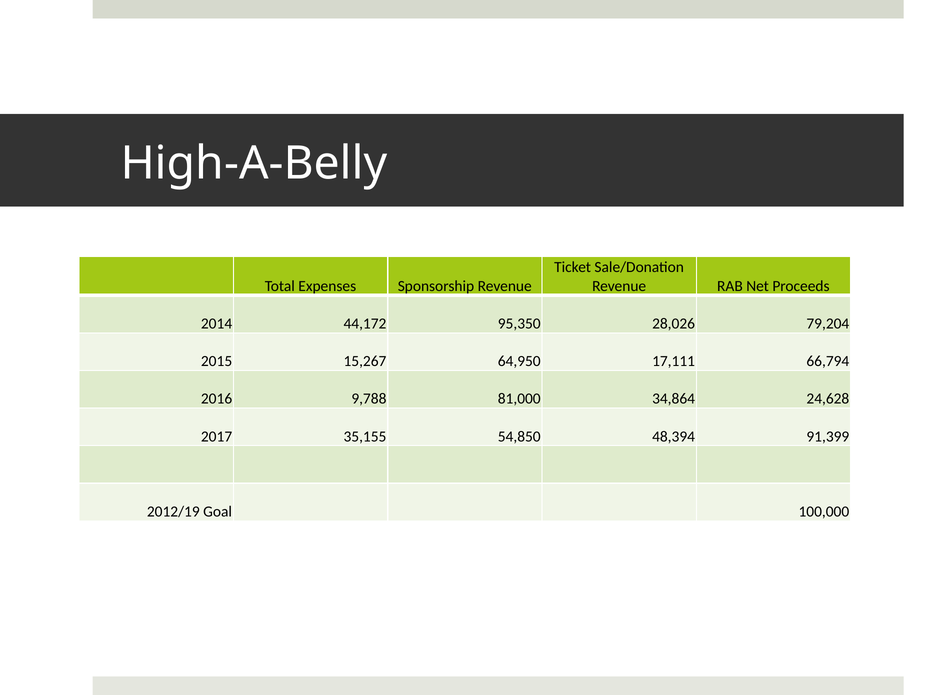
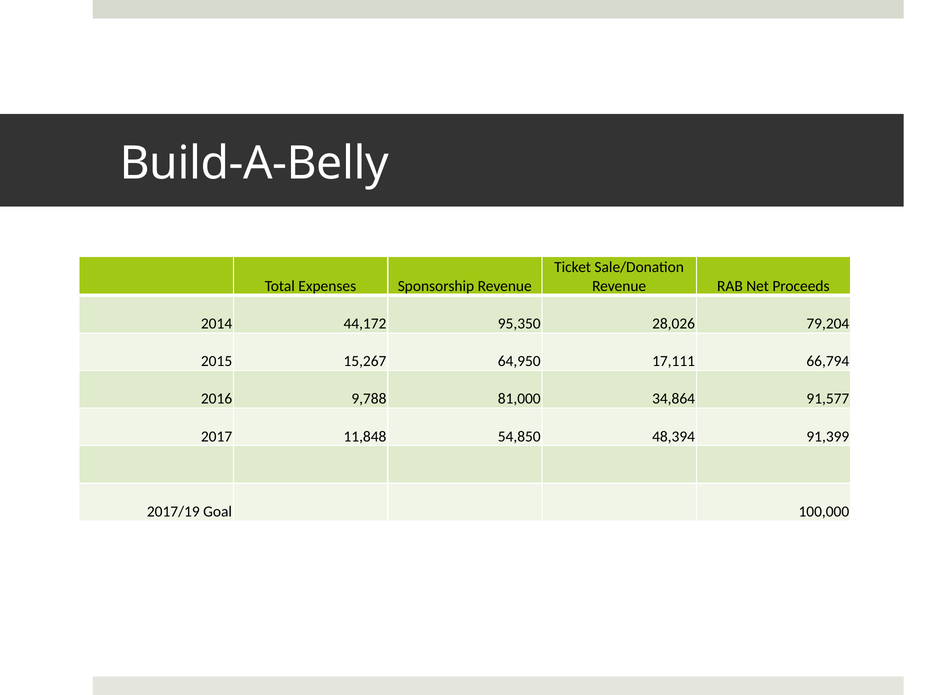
High-A-Belly: High-A-Belly -> Build-A-Belly (254, 163)
24,628: 24,628 -> 91,577 (828, 399)
35,155: 35,155 -> 11,848 (365, 437)
2012/19: 2012/19 -> 2017/19 (173, 512)
